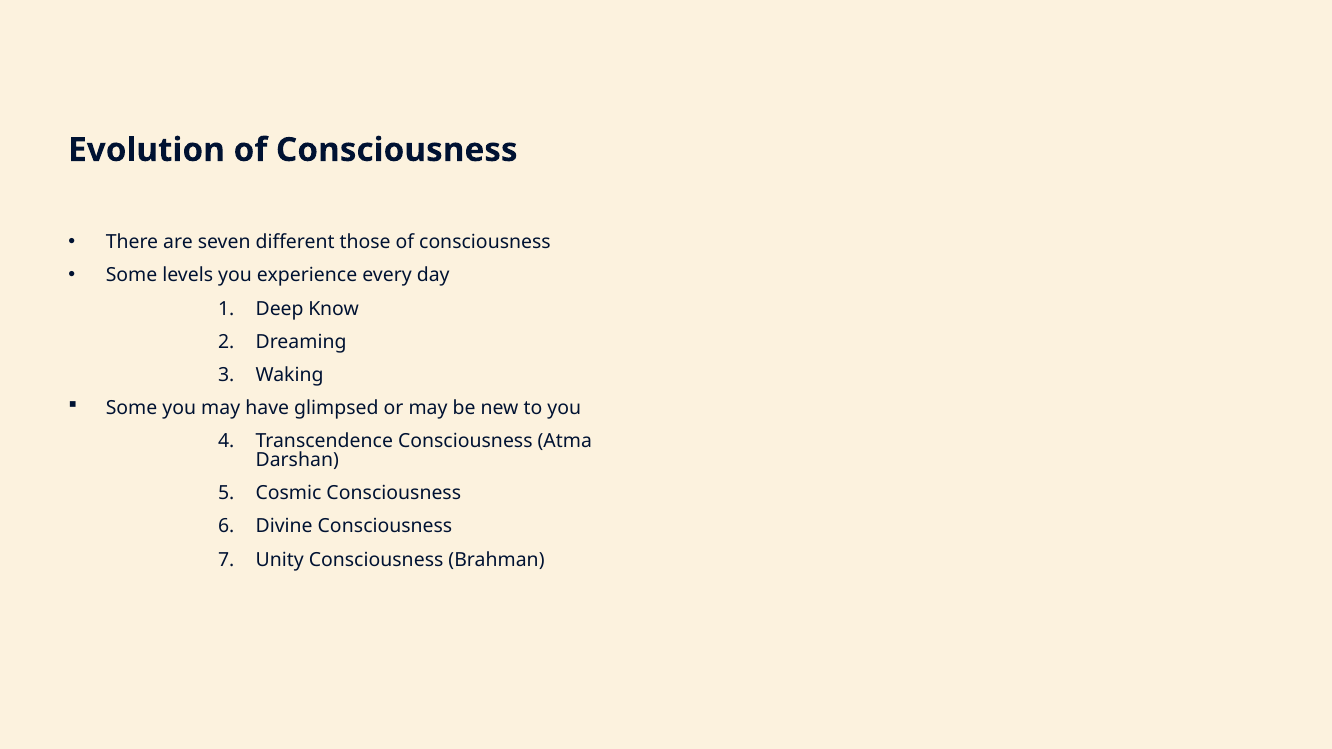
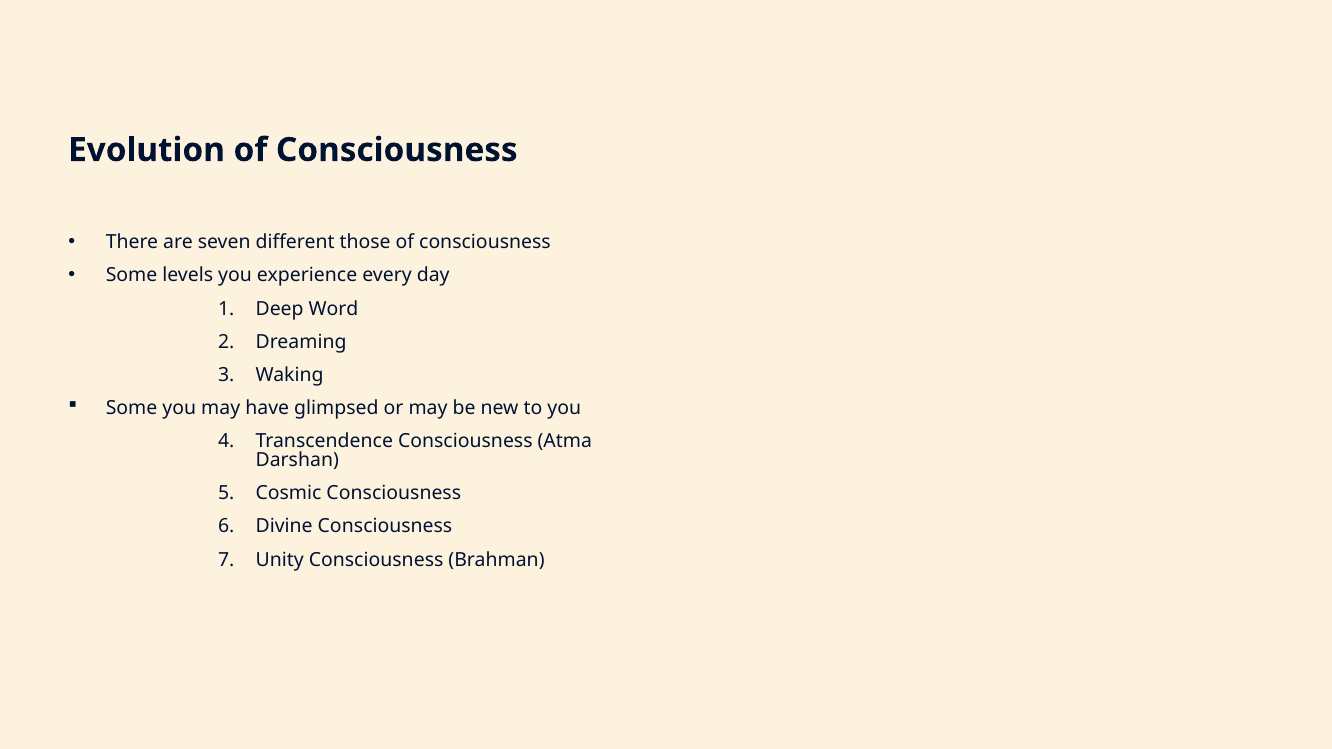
Know: Know -> Word (334, 309)
